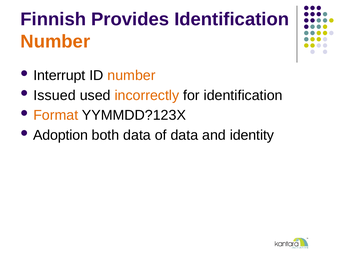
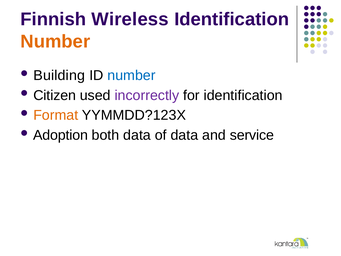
Provides: Provides -> Wireless (130, 19)
Interrupt: Interrupt -> Building (59, 75)
number colour: orange -> blue (131, 75)
Issued: Issued -> Citizen (55, 95)
incorrectly colour: orange -> purple (147, 95)
identity: identity -> service (252, 135)
